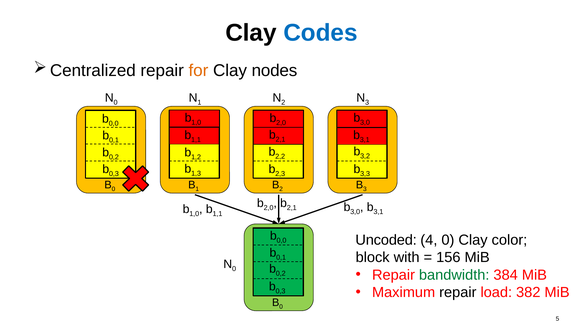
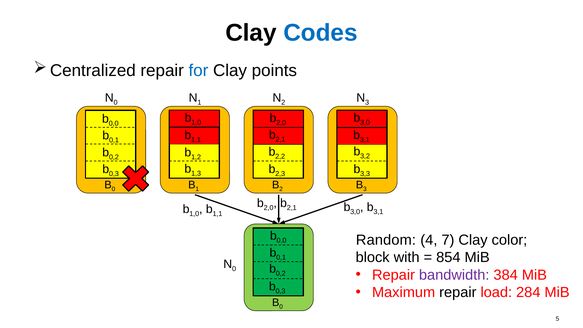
for colour: orange -> blue (198, 70)
nodes: nodes -> points (274, 70)
Uncoded: Uncoded -> Random (386, 240)
4 0: 0 -> 7 (448, 240)
156: 156 -> 854 (448, 257)
bandwidth colour: green -> purple (454, 275)
382: 382 -> 284 (528, 292)
